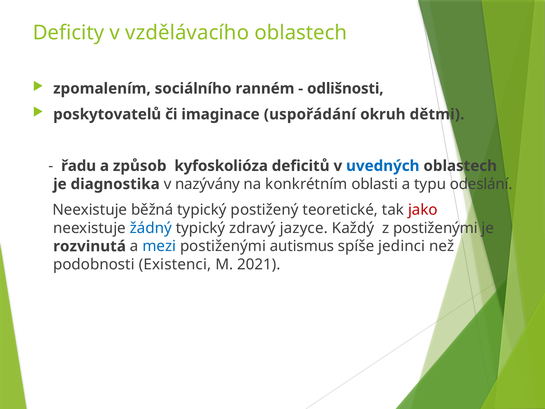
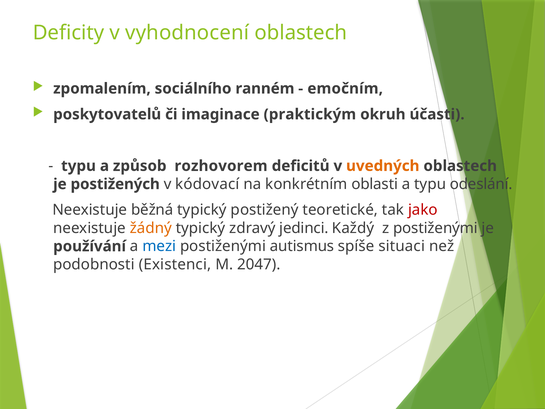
vzdělávacího: vzdělávacího -> vyhodnocení (187, 33)
odlišnosti: odlišnosti -> emočním (345, 89)
uspořádání: uspořádání -> praktickým (310, 114)
dětmi: dětmi -> účasti (437, 114)
řadu: řadu -> typu (79, 166)
kyfoskolióza: kyfoskolióza -> rozhovorem (221, 166)
uvedných colour: blue -> orange (383, 166)
diagnostika: diagnostika -> postižených (115, 184)
nazývány: nazývány -> kódovací (207, 184)
žádný colour: blue -> orange (151, 228)
jazyce: jazyce -> jedinci (304, 228)
rozvinutá: rozvinutá -> používání (90, 246)
jedinci: jedinci -> situaci (402, 246)
2021: 2021 -> 2047 (259, 264)
